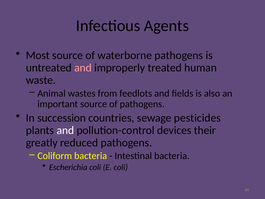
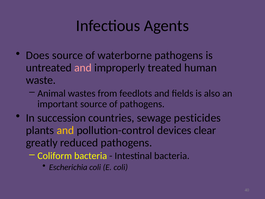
Most: Most -> Does (38, 55)
and colour: white -> yellow (65, 130)
their: their -> clear (205, 130)
